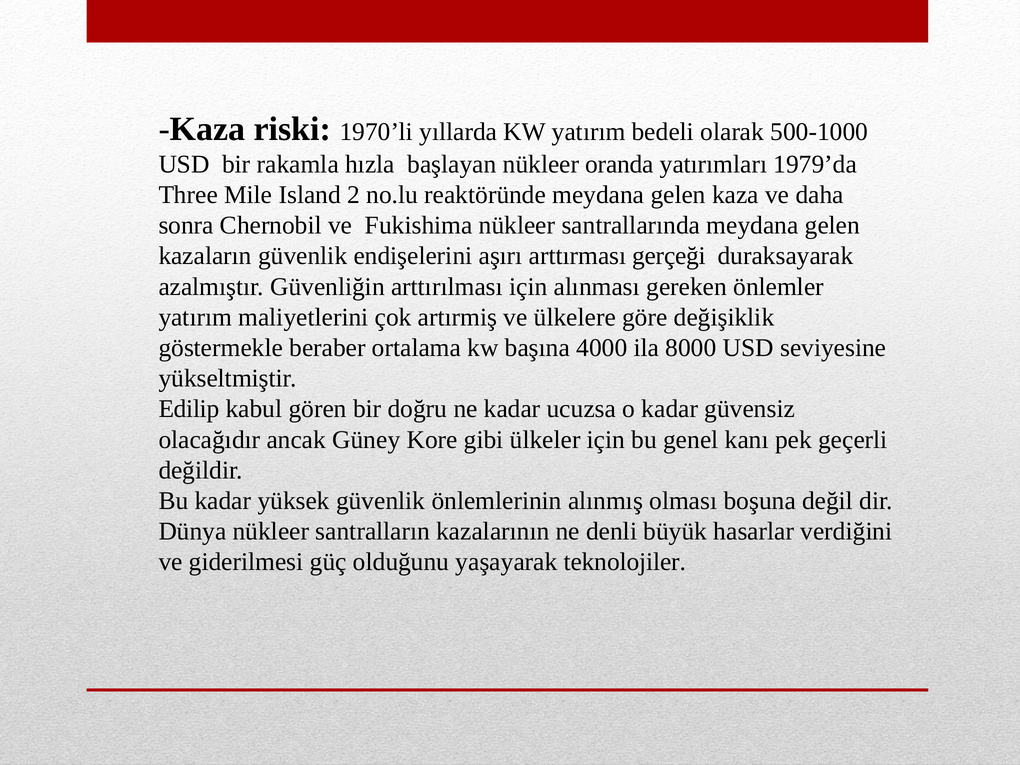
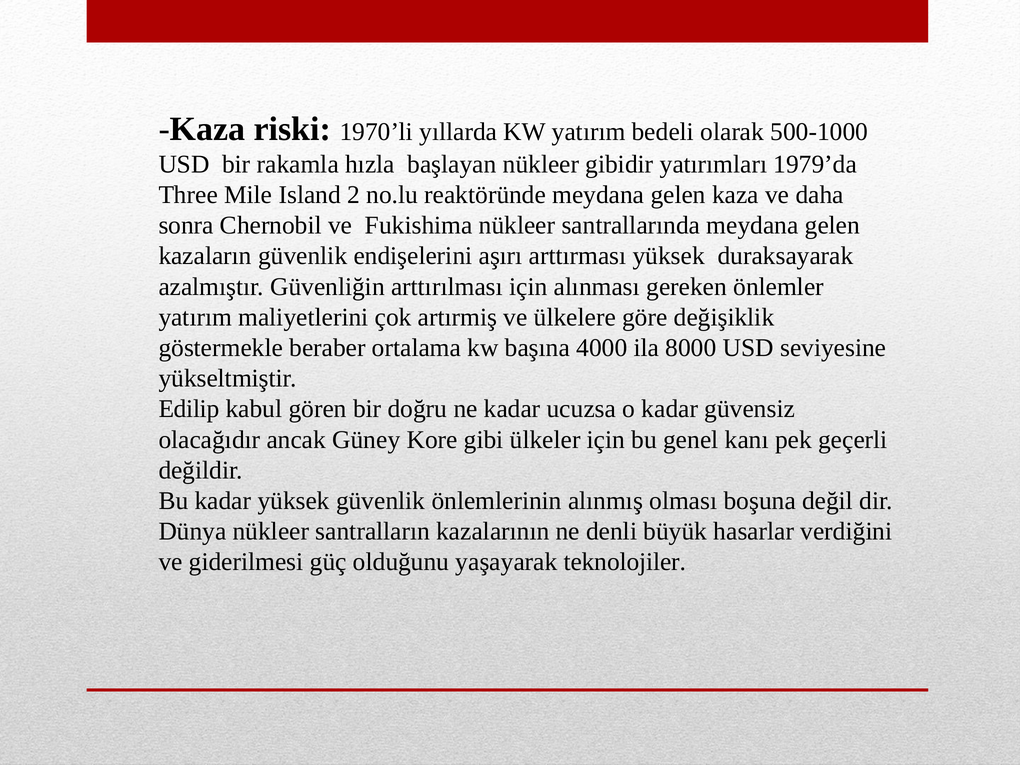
oranda: oranda -> gibidir (619, 164)
arttırması gerçeği: gerçeği -> yüksek (669, 256)
